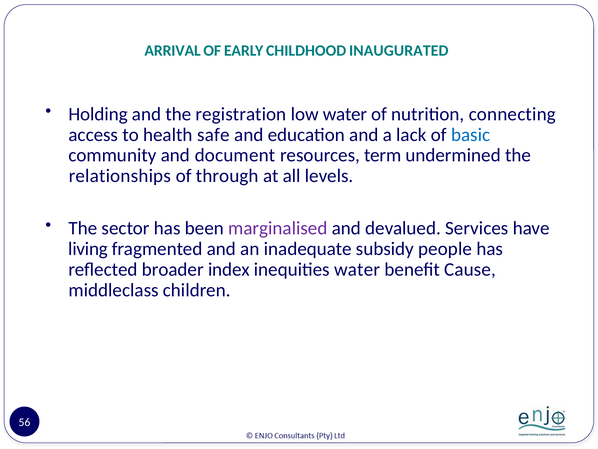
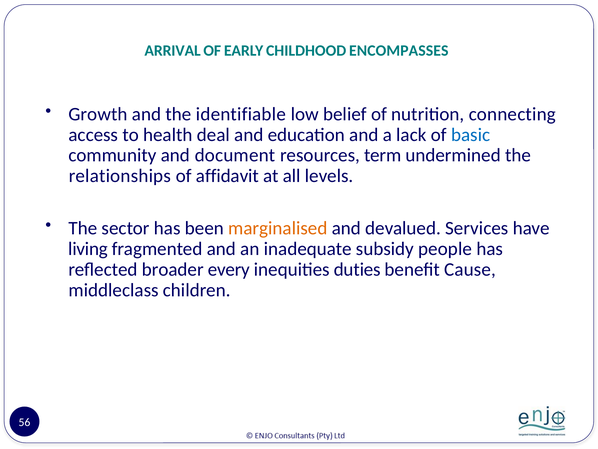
INAUGURATED: INAUGURATED -> ENCOMPASSES (399, 50)
Holding: Holding -> Growth (98, 114)
registration: registration -> identifiable (241, 114)
low water: water -> belief (345, 114)
safe: safe -> deal (213, 135)
through: through -> affidavit (227, 176)
marginalised colour: purple -> orange (278, 228)
index: index -> every (229, 269)
inequities water: water -> duties (357, 269)
